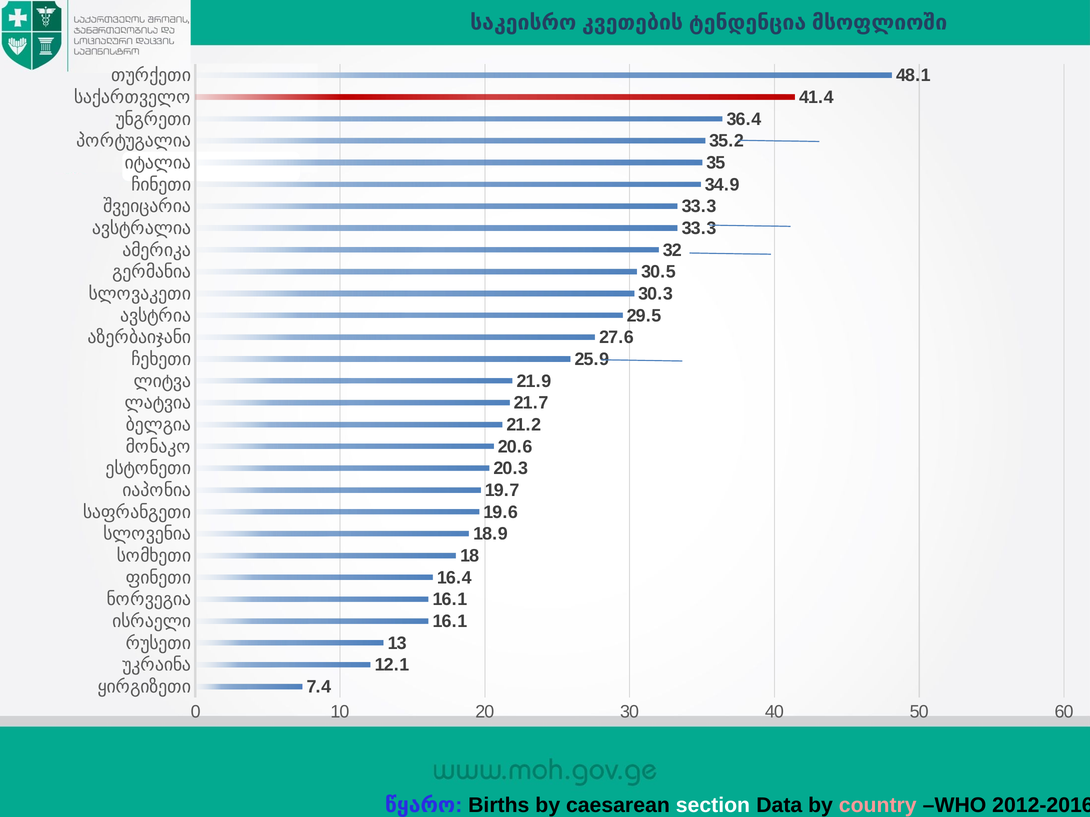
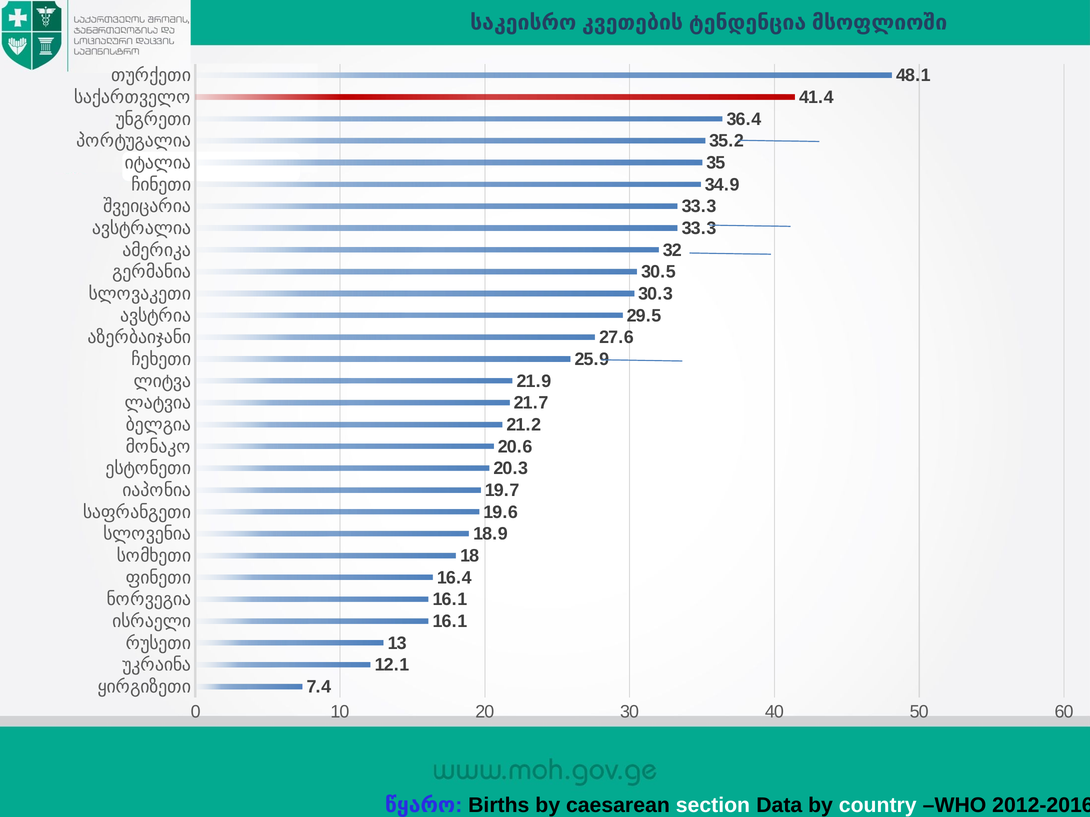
country colour: pink -> white (878, 806)
